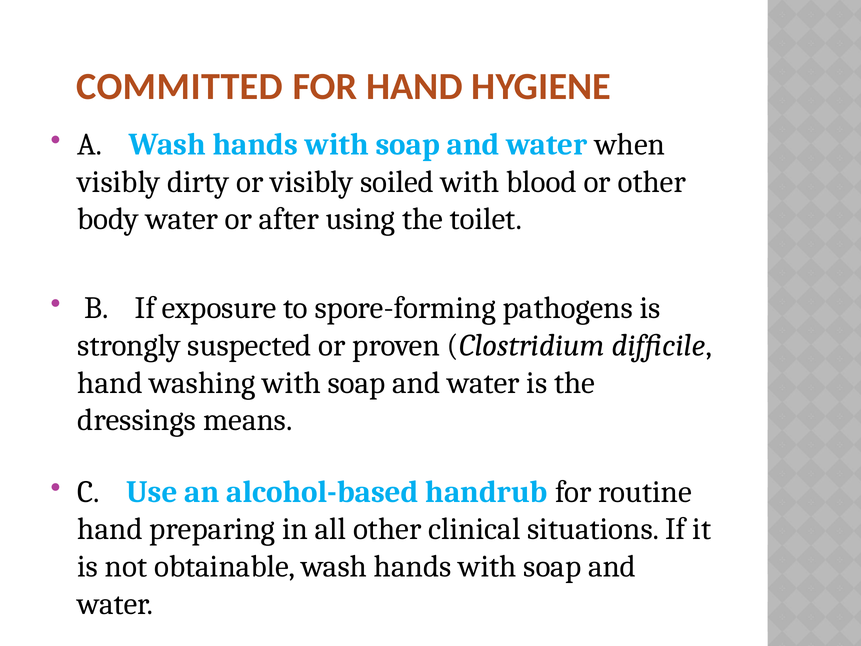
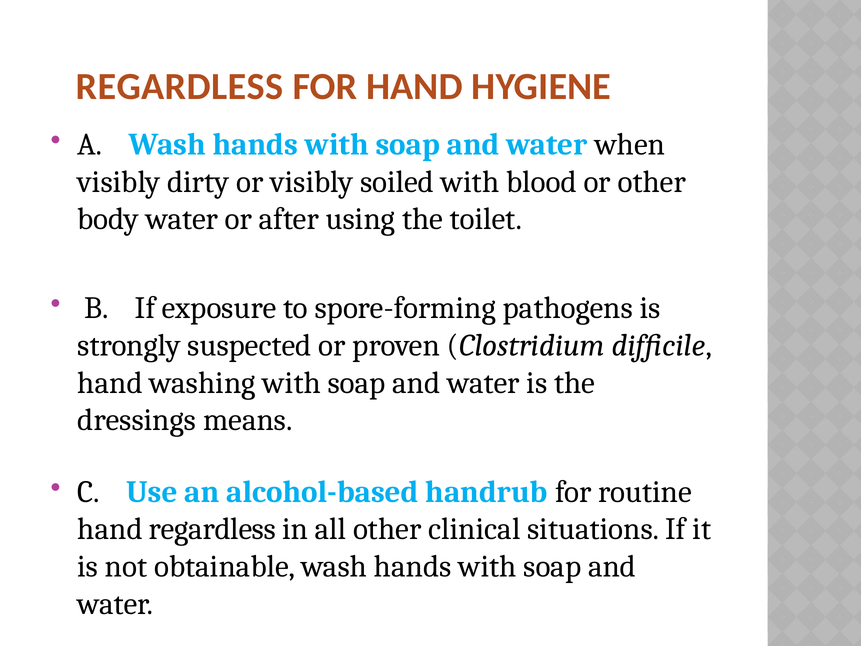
COMMITTED: COMMITTED -> REGARDLESS (180, 87)
hand preparing: preparing -> regardless (212, 529)
